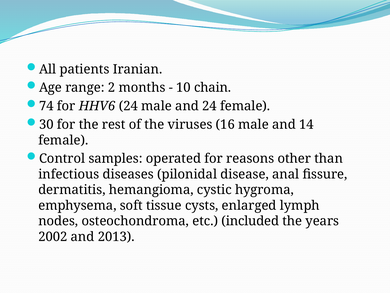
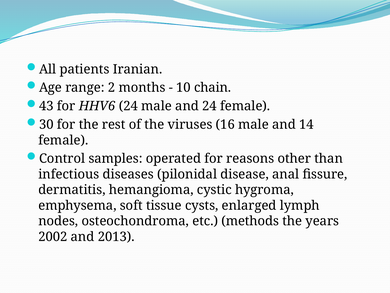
74: 74 -> 43 (46, 106)
included: included -> methods (250, 221)
